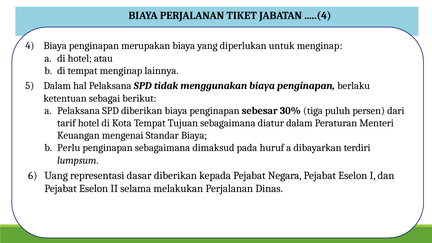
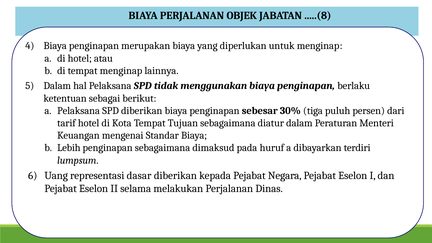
TIKET: TIKET -> OBJEK (242, 16)
.....(4: .....(4 -> .....(8 (318, 16)
Perlu: Perlu -> Lebih (69, 148)
